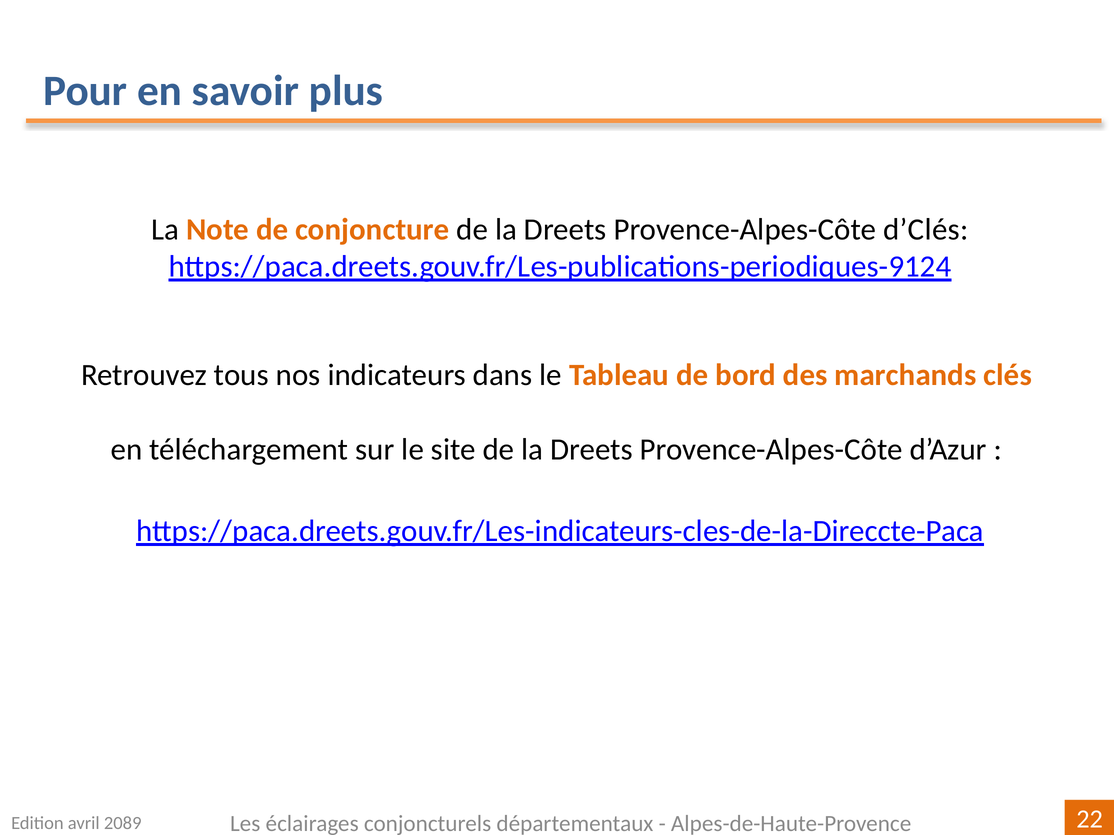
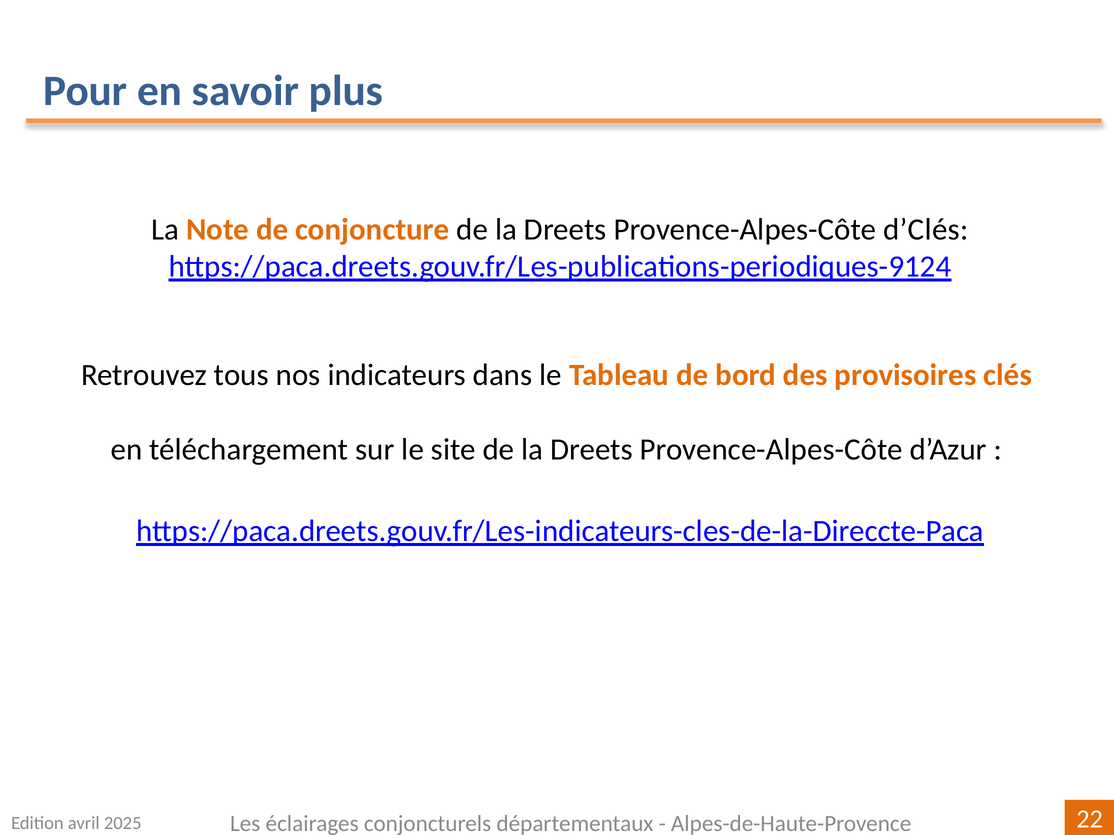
marchands: marchands -> provisoires (905, 375)
2089: 2089 -> 2025 (123, 824)
